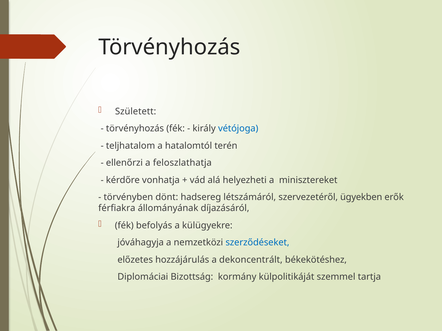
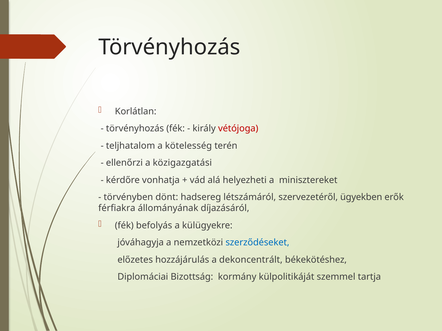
Született: Született -> Korlátlan (136, 112)
vétójoga colour: blue -> red (238, 129)
hatalomtól: hatalomtól -> kötelesség (189, 146)
feloszlathatja: feloszlathatja -> közigazgatási (182, 163)
